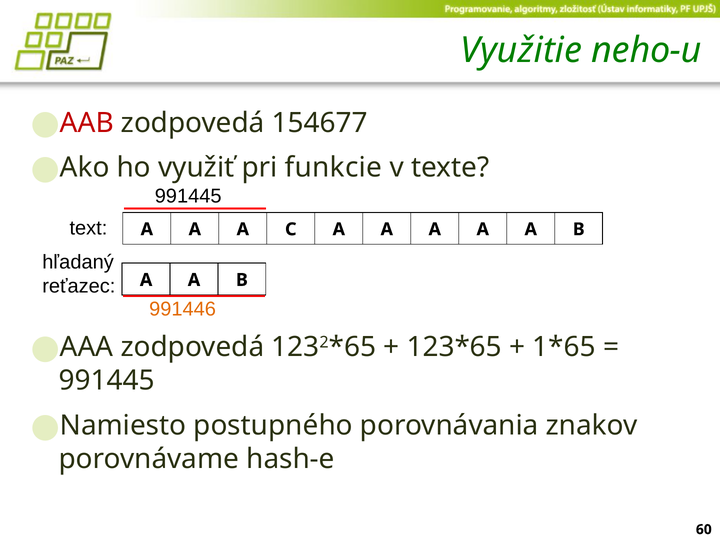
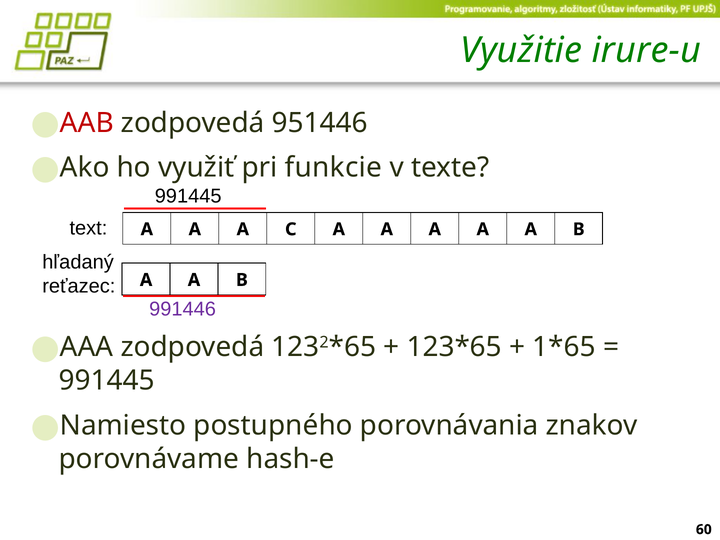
neho-u: neho-u -> irure-u (646, 50)
154677: 154677 -> 951446 (320, 123)
991446 colour: orange -> purple (183, 309)
